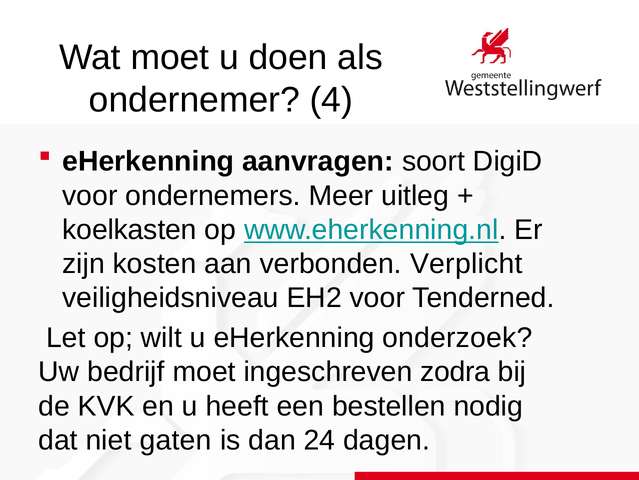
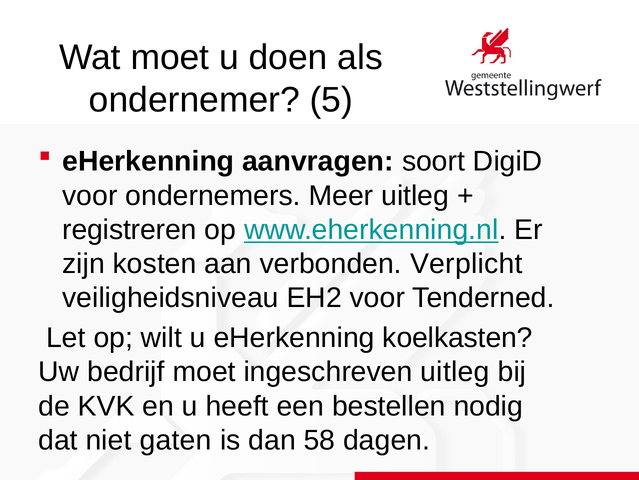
4: 4 -> 5 (331, 100)
koelkasten: koelkasten -> registreren (129, 229)
onderzoek: onderzoek -> koelkasten (458, 337)
ingeschreven zodra: zodra -> uitleg (455, 371)
24: 24 -> 58 (319, 440)
